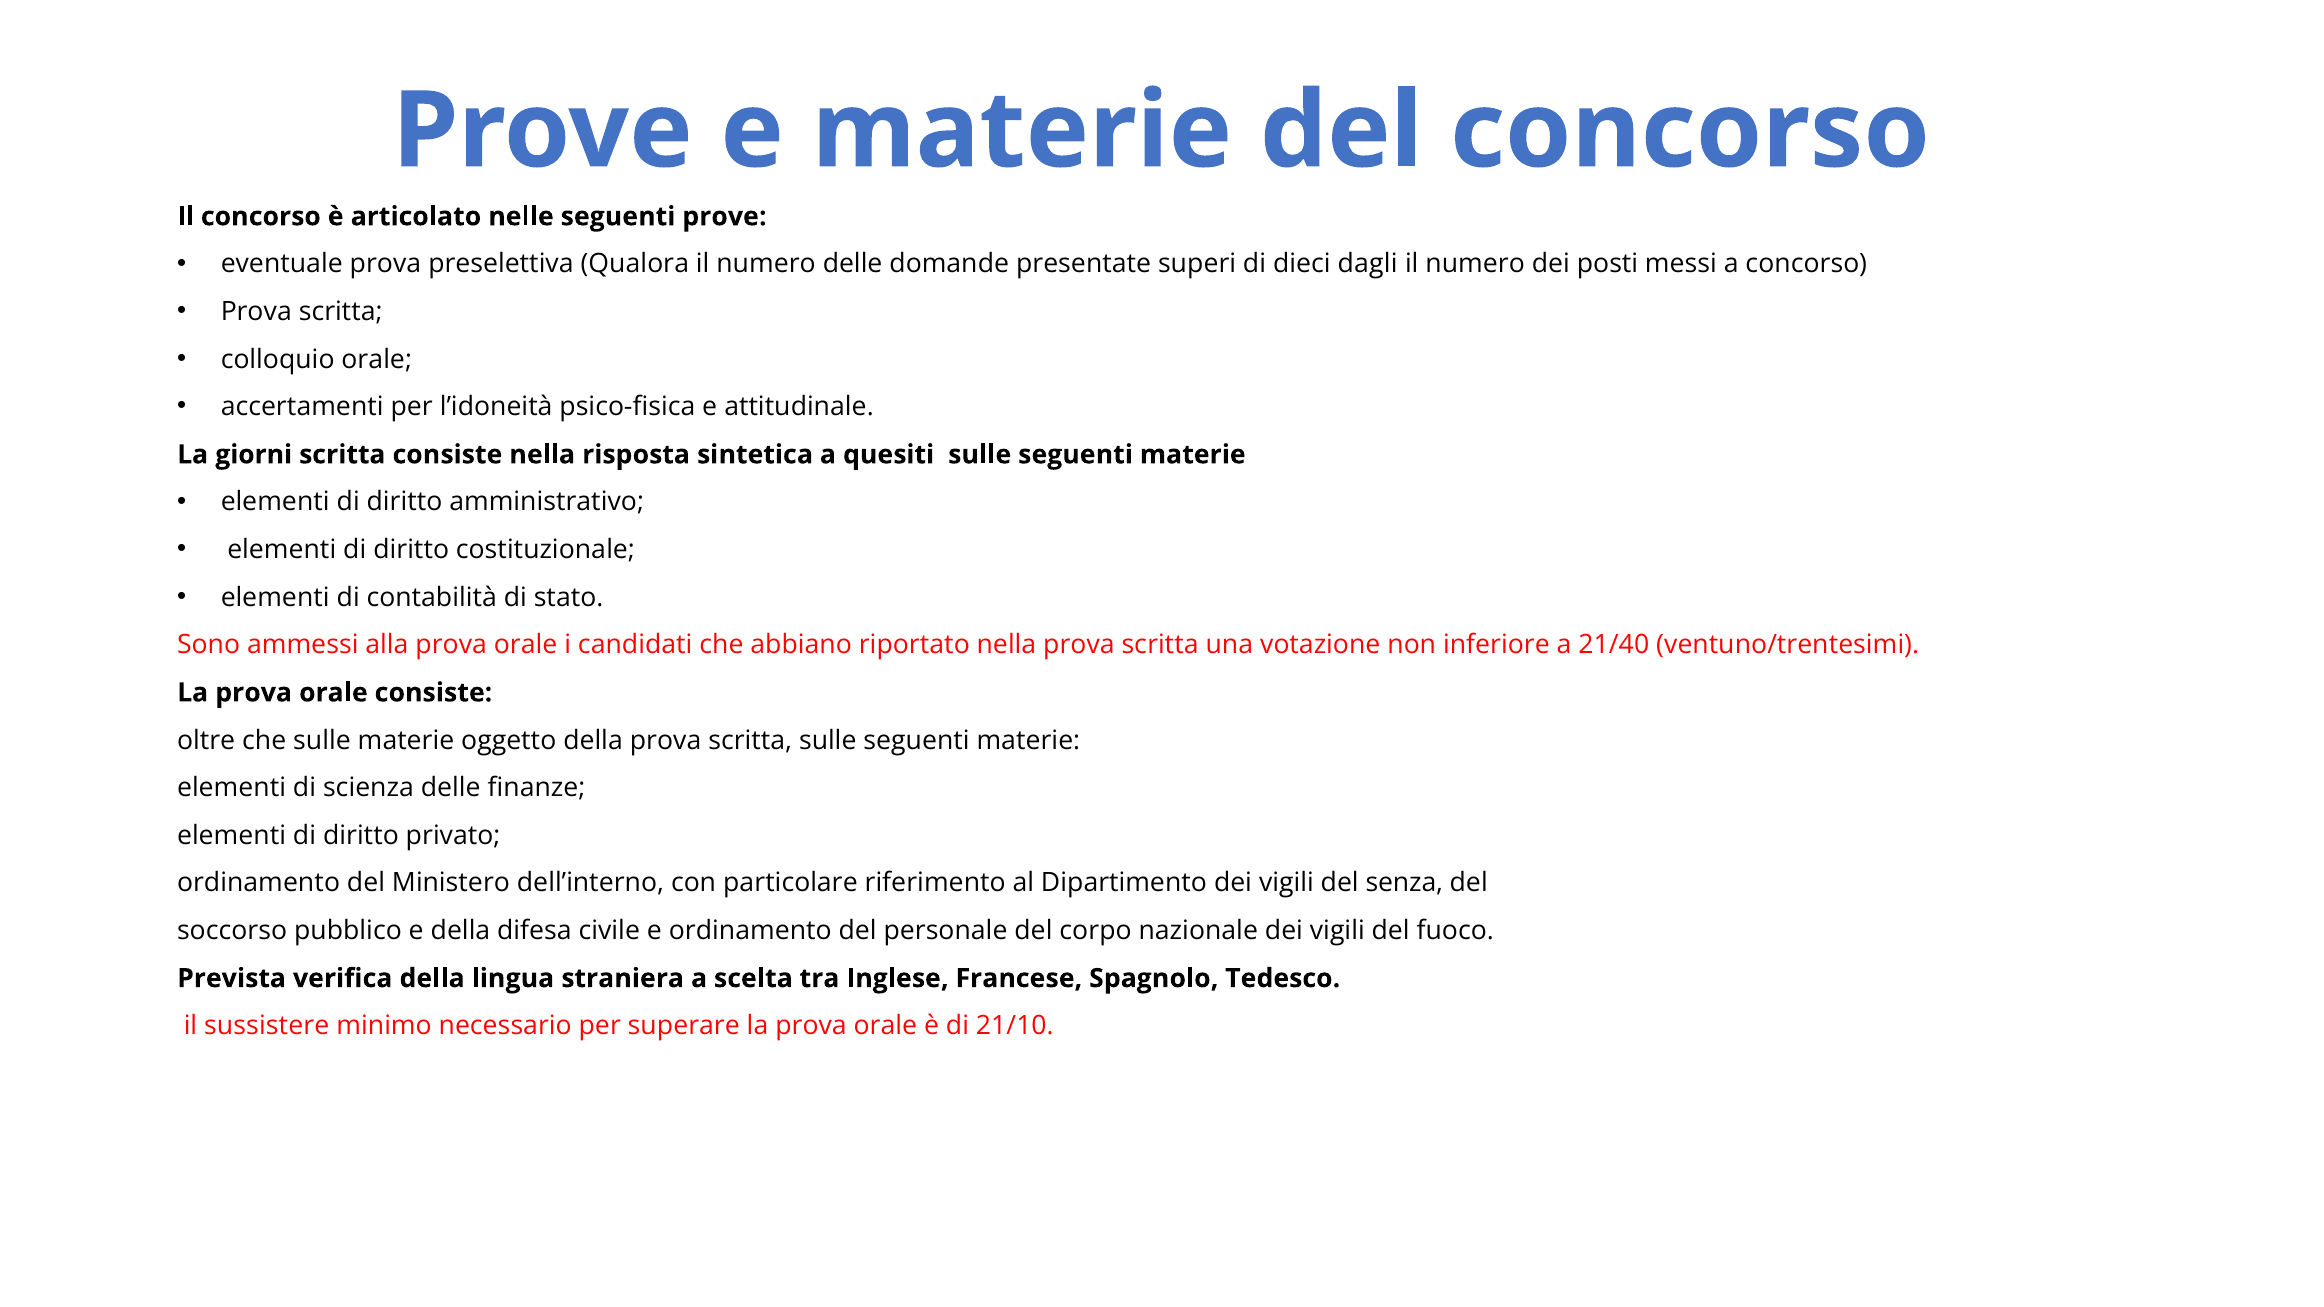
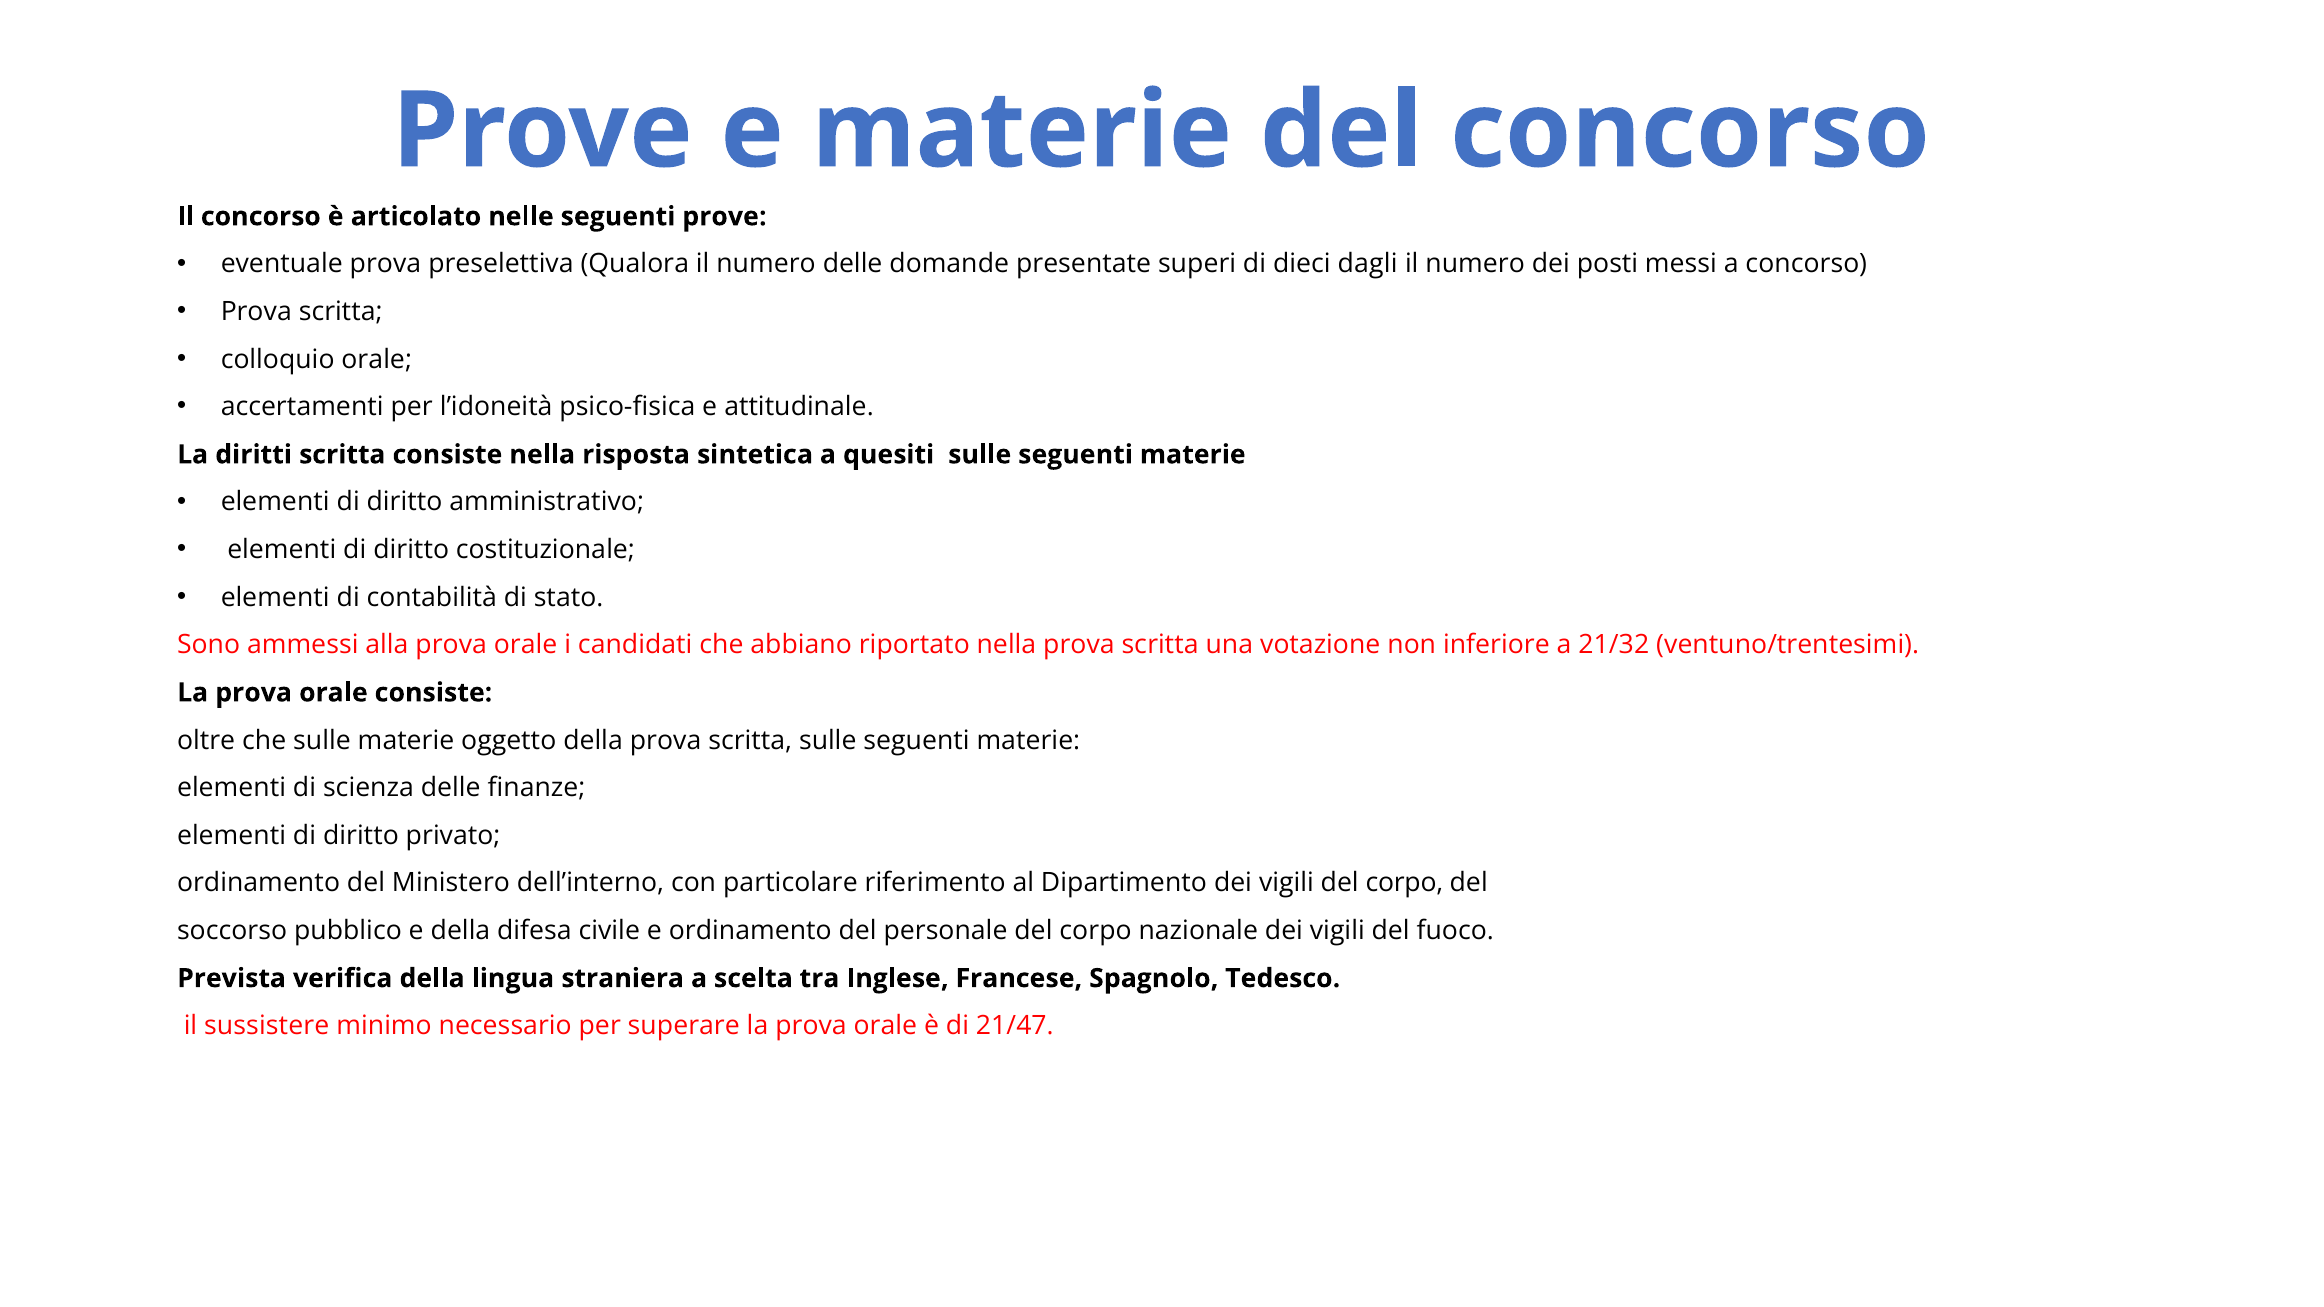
giorni: giorni -> diritti (254, 455)
21/40: 21/40 -> 21/32 (1614, 645)
vigili del senza: senza -> corpo (1404, 883)
21/10: 21/10 -> 21/47 (1015, 1026)
